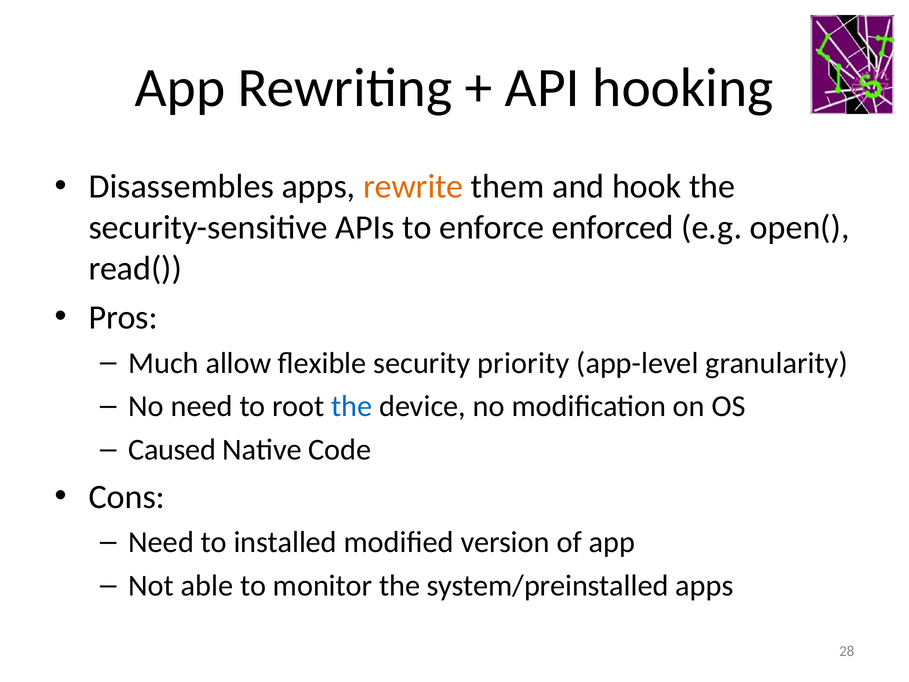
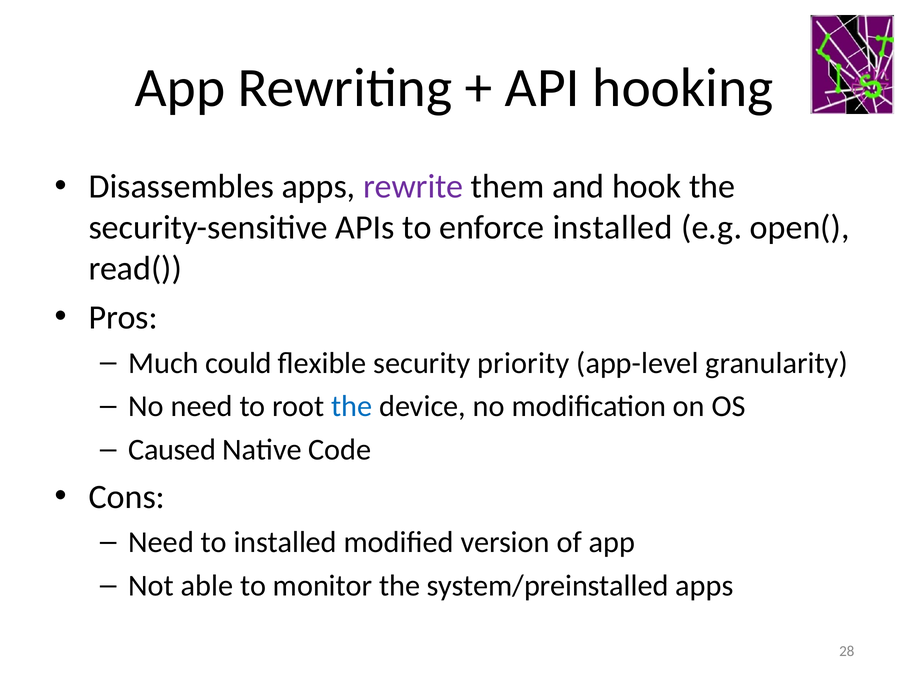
rewrite colour: orange -> purple (413, 186)
enforce enforced: enforced -> installed (613, 227)
allow: allow -> could (238, 363)
